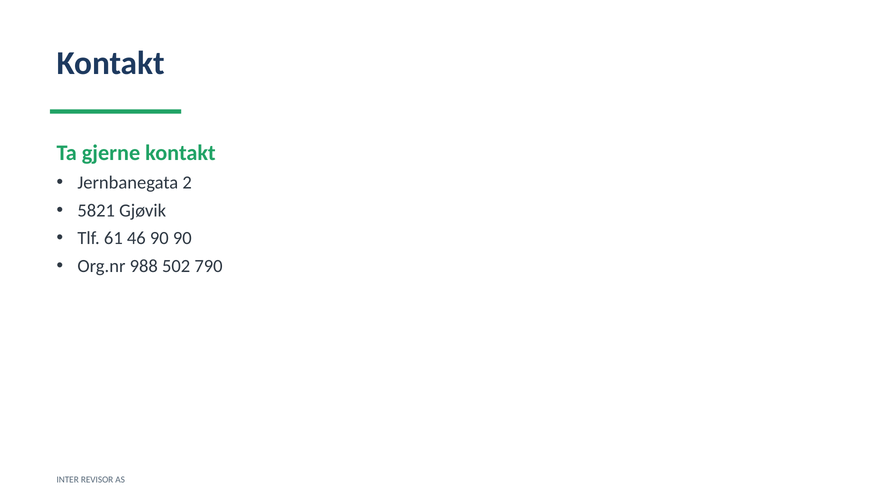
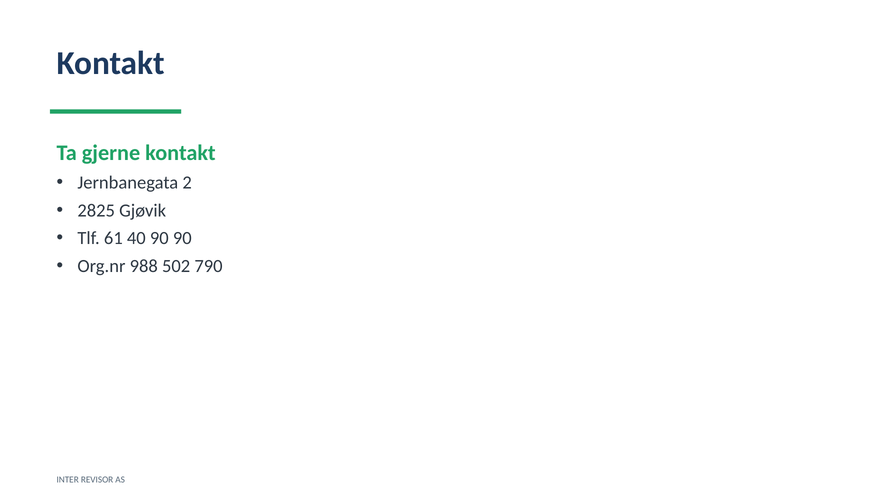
5821: 5821 -> 2825 (96, 211)
46: 46 -> 40 (136, 238)
